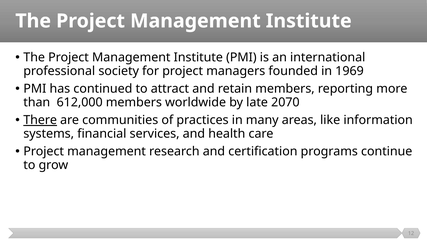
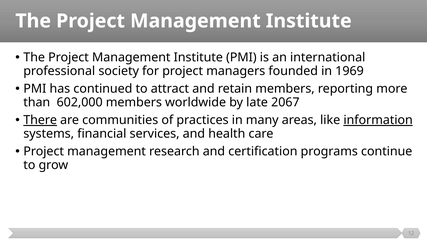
612,000: 612,000 -> 602,000 (80, 102)
2070: 2070 -> 2067 (285, 102)
information underline: none -> present (378, 120)
